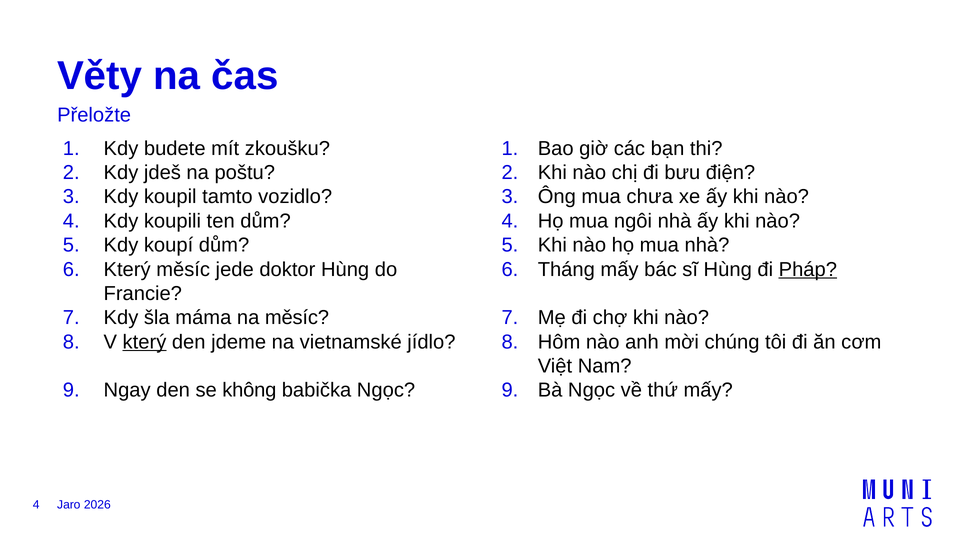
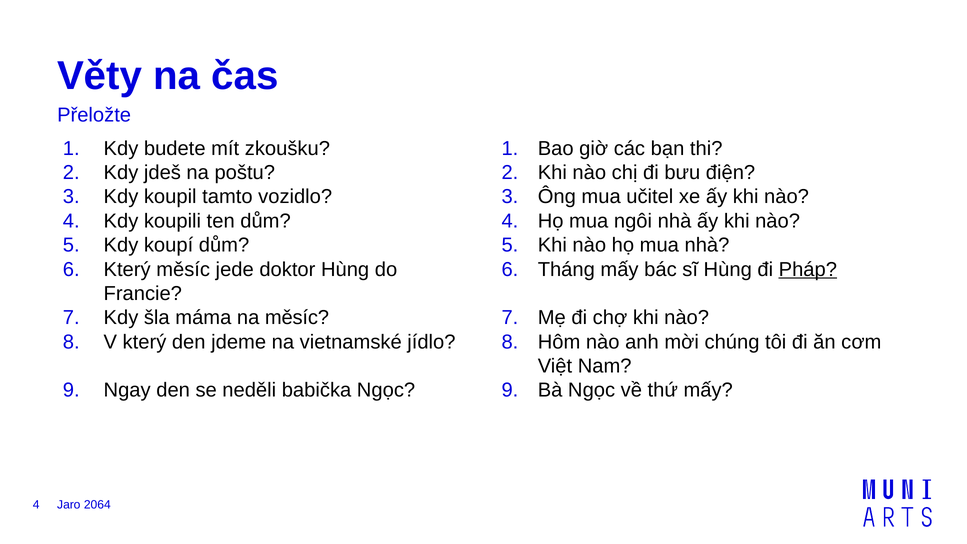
chưa: chưa -> učitel (650, 197)
který underline: present -> none (144, 342)
không: không -> neděli (249, 390)
2026: 2026 -> 2064 (97, 505)
